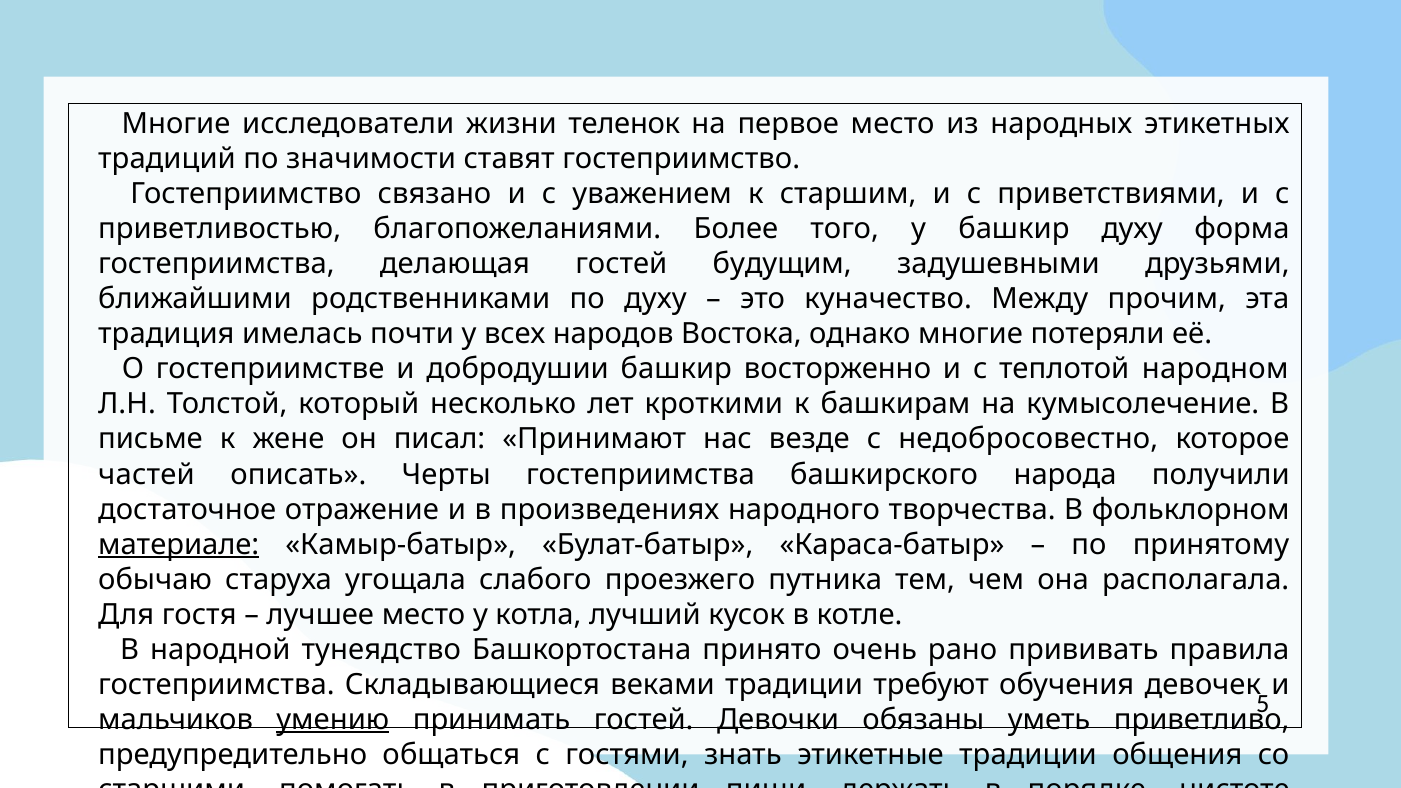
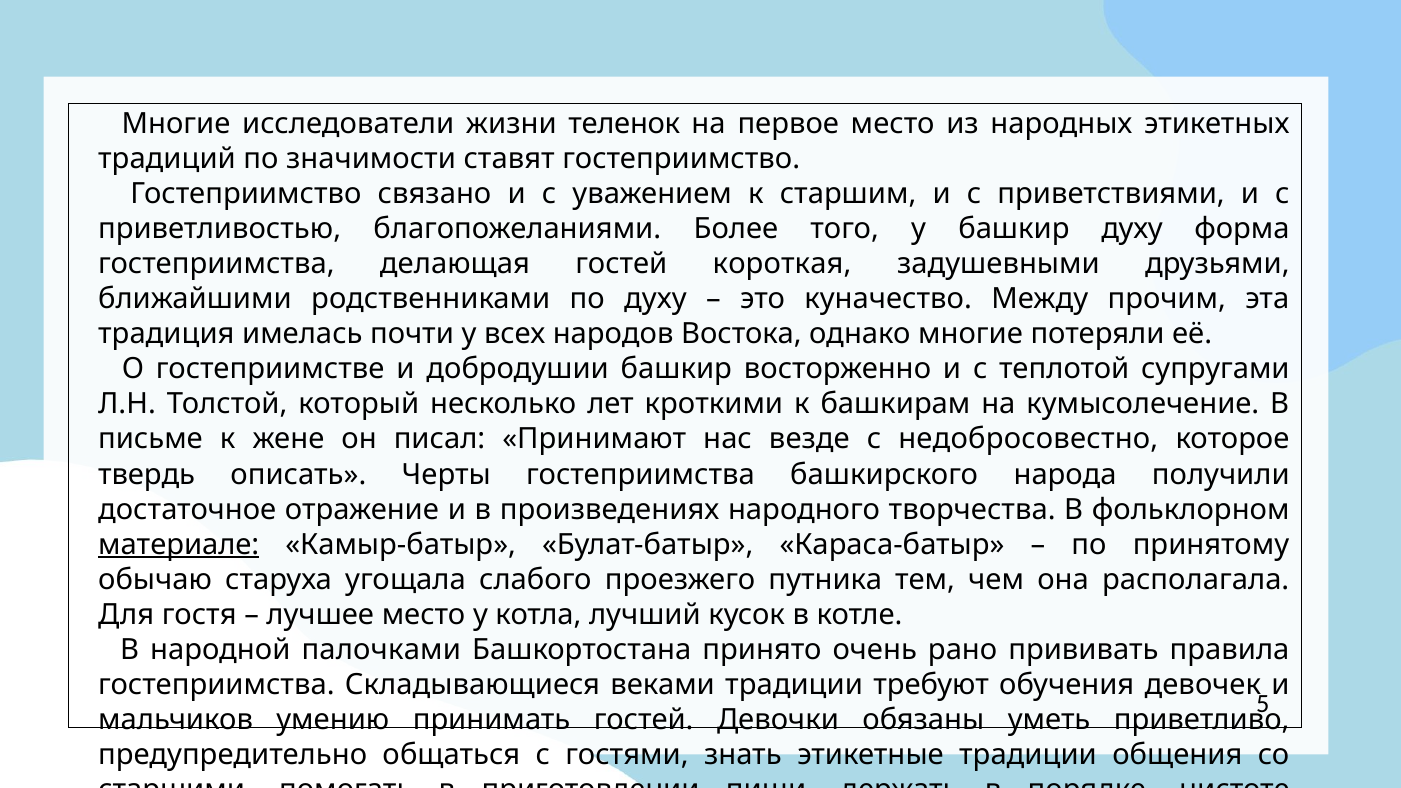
будущим: будущим -> короткая (782, 264)
народном: народном -> супругами (1215, 369)
частей: частей -> твердь (147, 474)
тунеядство: тунеядство -> палочками (381, 650)
умению underline: present -> none (333, 720)
